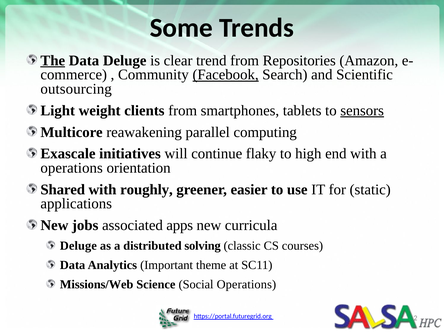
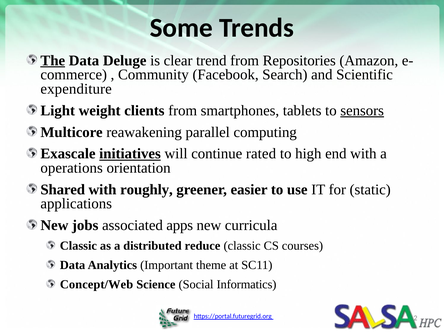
Facebook underline: present -> none (226, 75)
outsourcing: outsourcing -> expenditure (76, 89)
initiatives underline: none -> present (130, 154)
flaky: flaky -> rated (261, 154)
Deluge: Deluge -> Classic (78, 246)
solving: solving -> reduce (203, 246)
Missions/Web: Missions/Web -> Concept/Web (97, 284)
Social Operations: Operations -> Informatics (247, 284)
